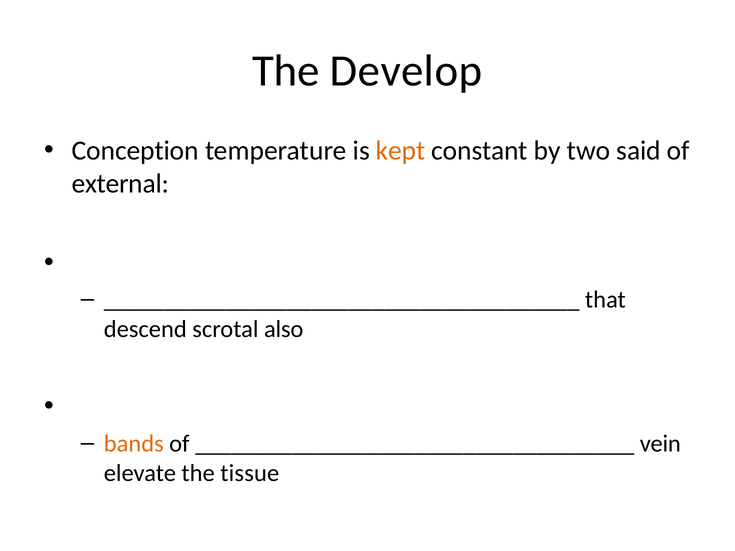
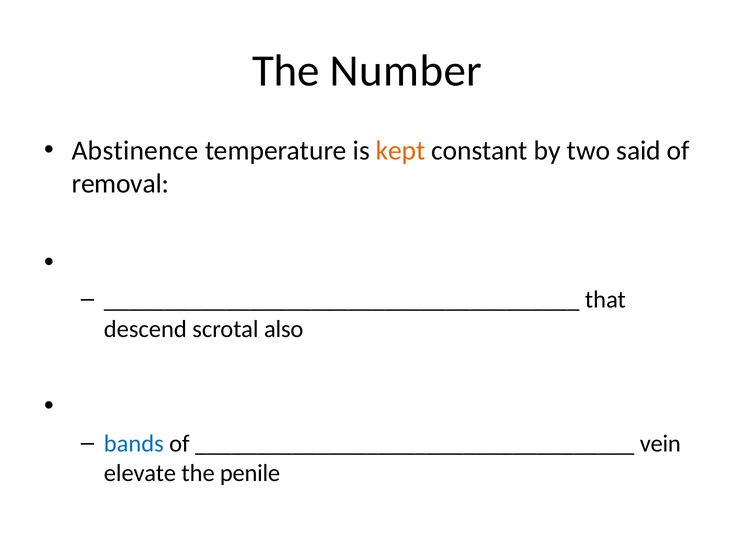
Develop: Develop -> Number (406, 71)
Conception: Conception -> Abstinence (135, 151)
external: external -> removal (120, 184)
bands colour: orange -> blue (134, 444)
tissue: tissue -> penile (250, 473)
